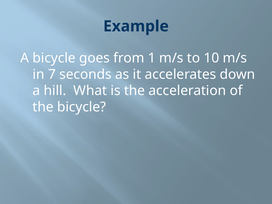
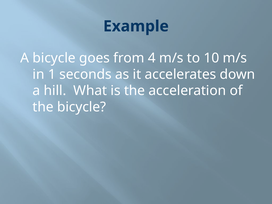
1: 1 -> 4 (152, 58)
7: 7 -> 1 (52, 74)
